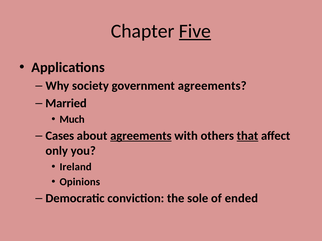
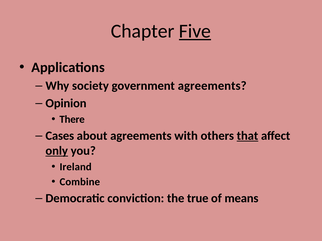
Married: Married -> Opinion (66, 104)
Much: Much -> There (72, 120)
agreements underline: present -> none (141, 136)
only underline: none -> present (57, 151)
Opinions: Opinions -> Combine (80, 182)
sole: sole -> true (198, 199)
ended: ended -> means (241, 199)
